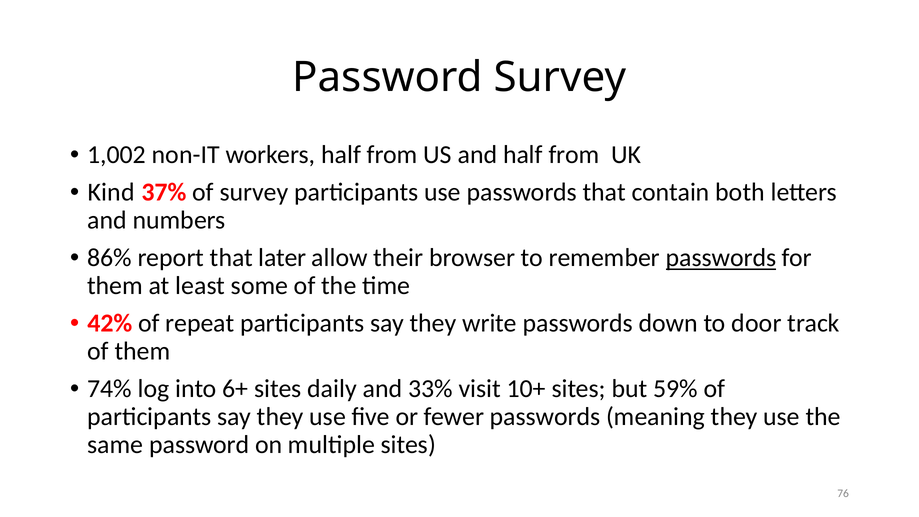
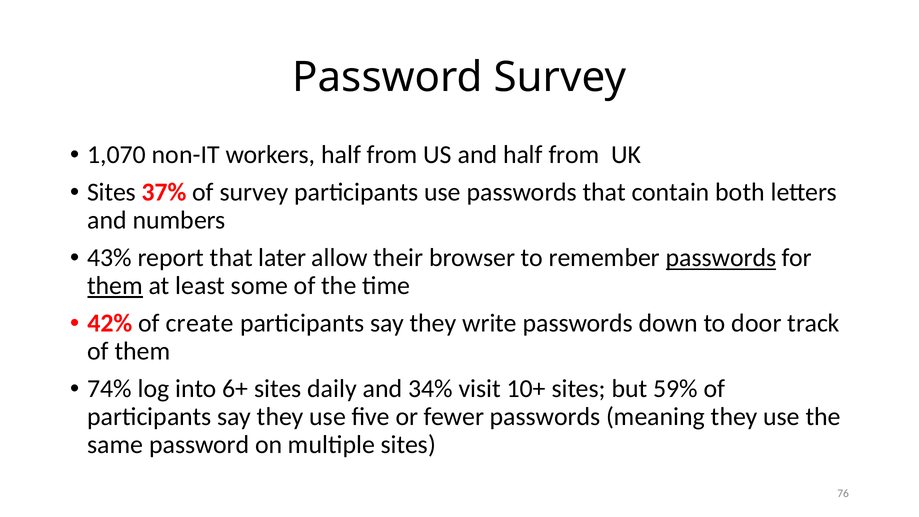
1,002: 1,002 -> 1,070 (117, 155)
Kind: Kind -> Sites (112, 192)
86%: 86% -> 43% (110, 258)
them underline: none -> present (115, 286)
repeat: repeat -> create (200, 323)
33%: 33% -> 34% (430, 389)
